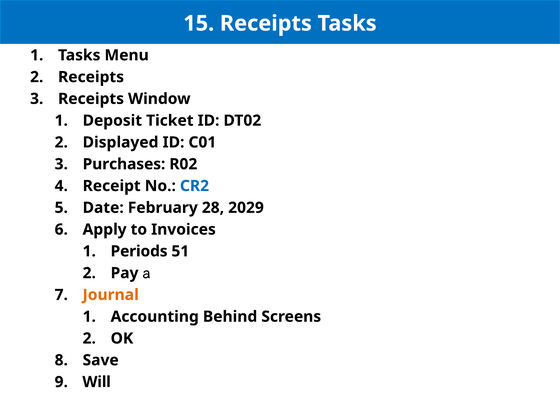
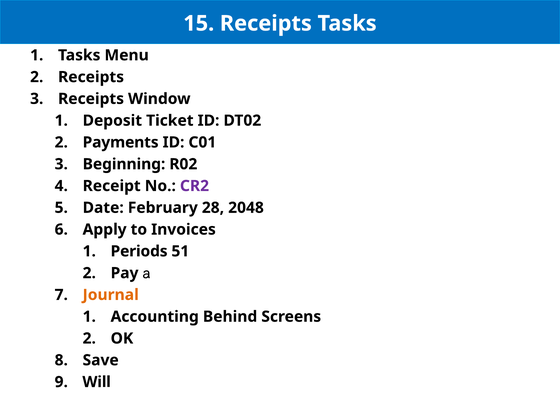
Displayed: Displayed -> Payments (121, 142)
Purchases: Purchases -> Beginning (124, 164)
CR2 colour: blue -> purple (194, 186)
2029: 2029 -> 2048 (246, 208)
